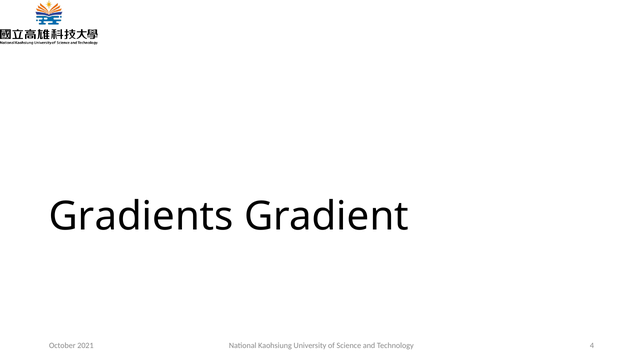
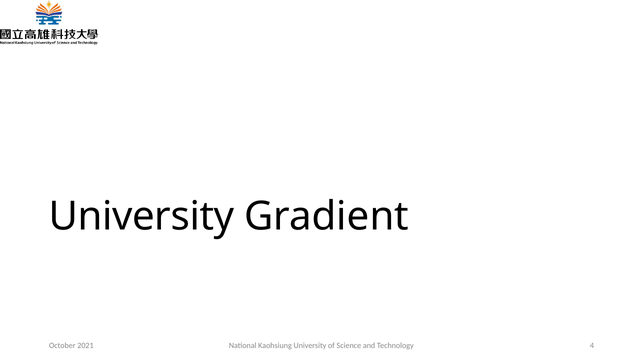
Gradients: Gradients -> University (141, 216)
